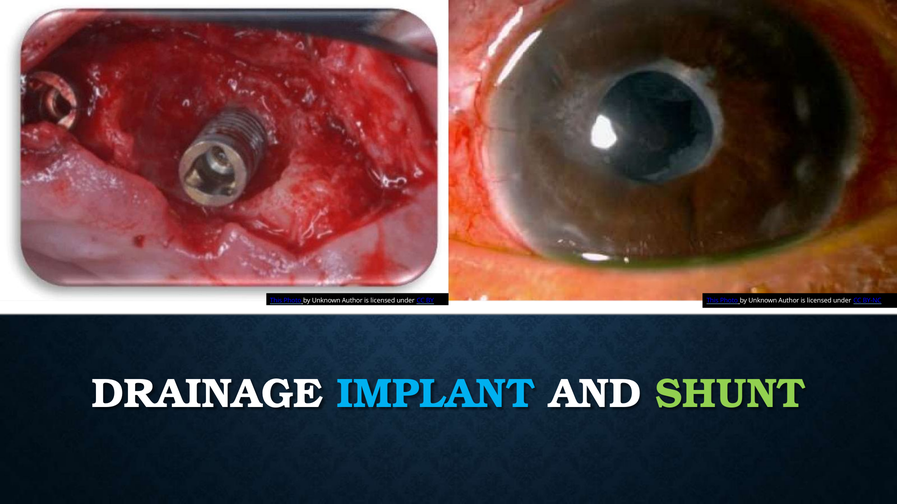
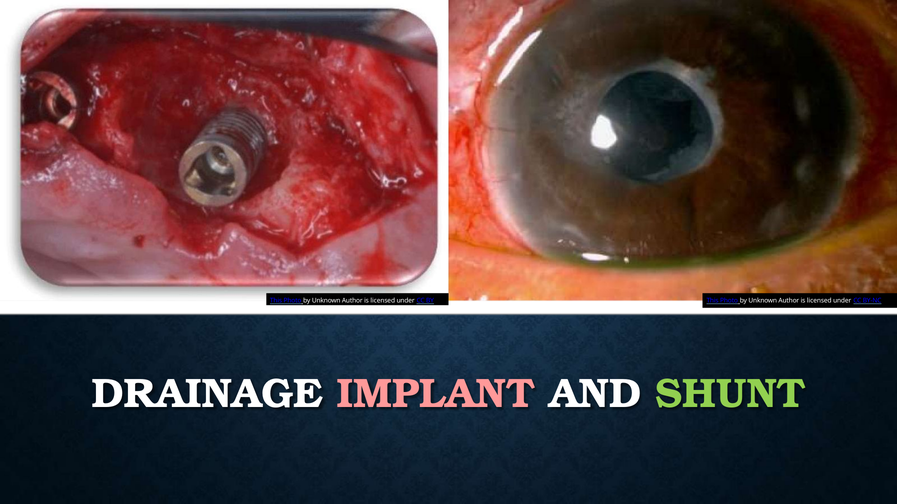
IMPLANT colour: light blue -> pink (436, 394)
